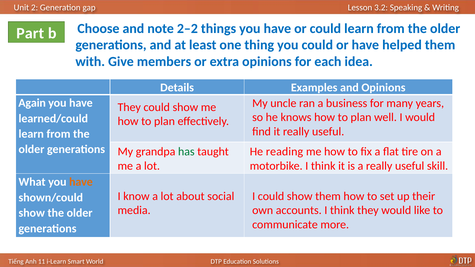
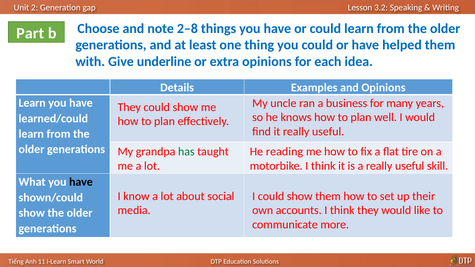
2–2: 2–2 -> 2–8 (187, 28)
members: members -> underline (164, 62)
Again: Again -> Learn (32, 103)
have colour: orange -> black (81, 182)
